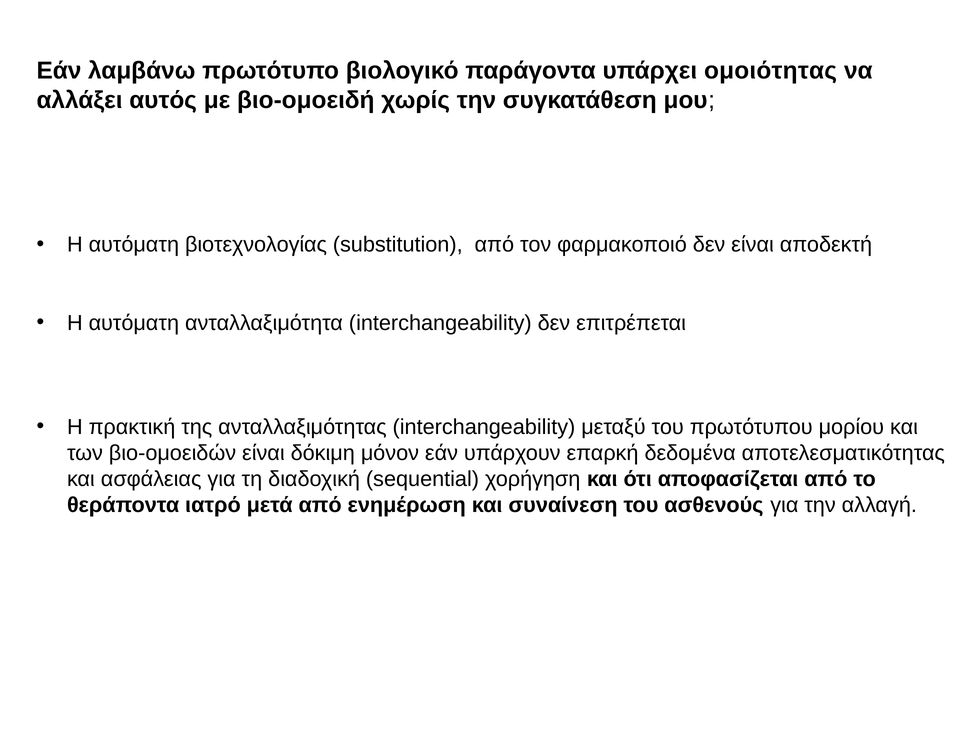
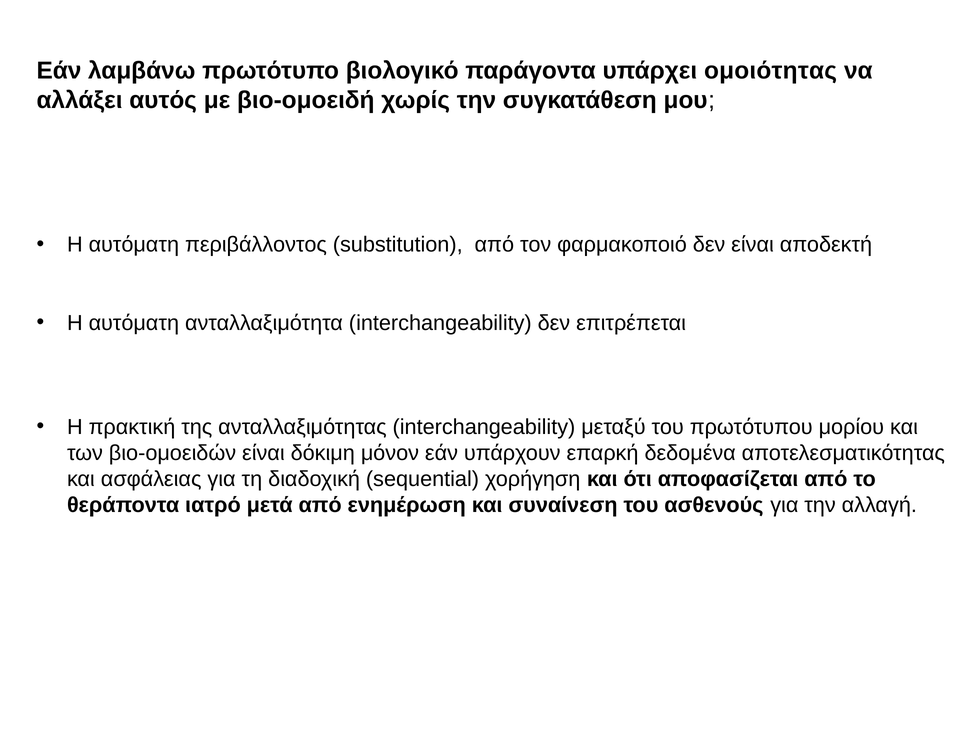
βιοτεχνολογίας: βιοτεχνολογίας -> περιβάλλοντος (256, 245)
